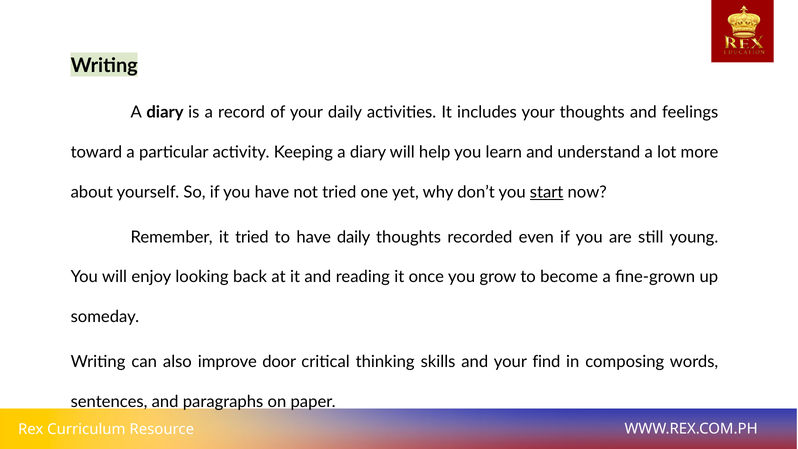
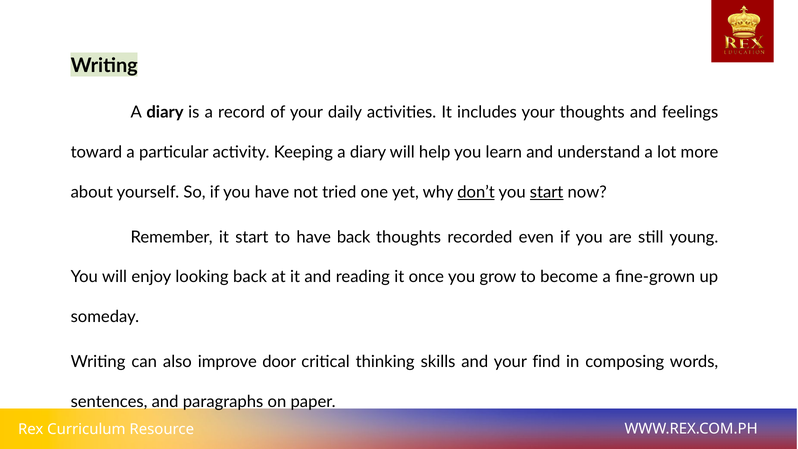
don’t underline: none -> present (476, 192)
it tried: tried -> start (252, 237)
have daily: daily -> back (354, 237)
